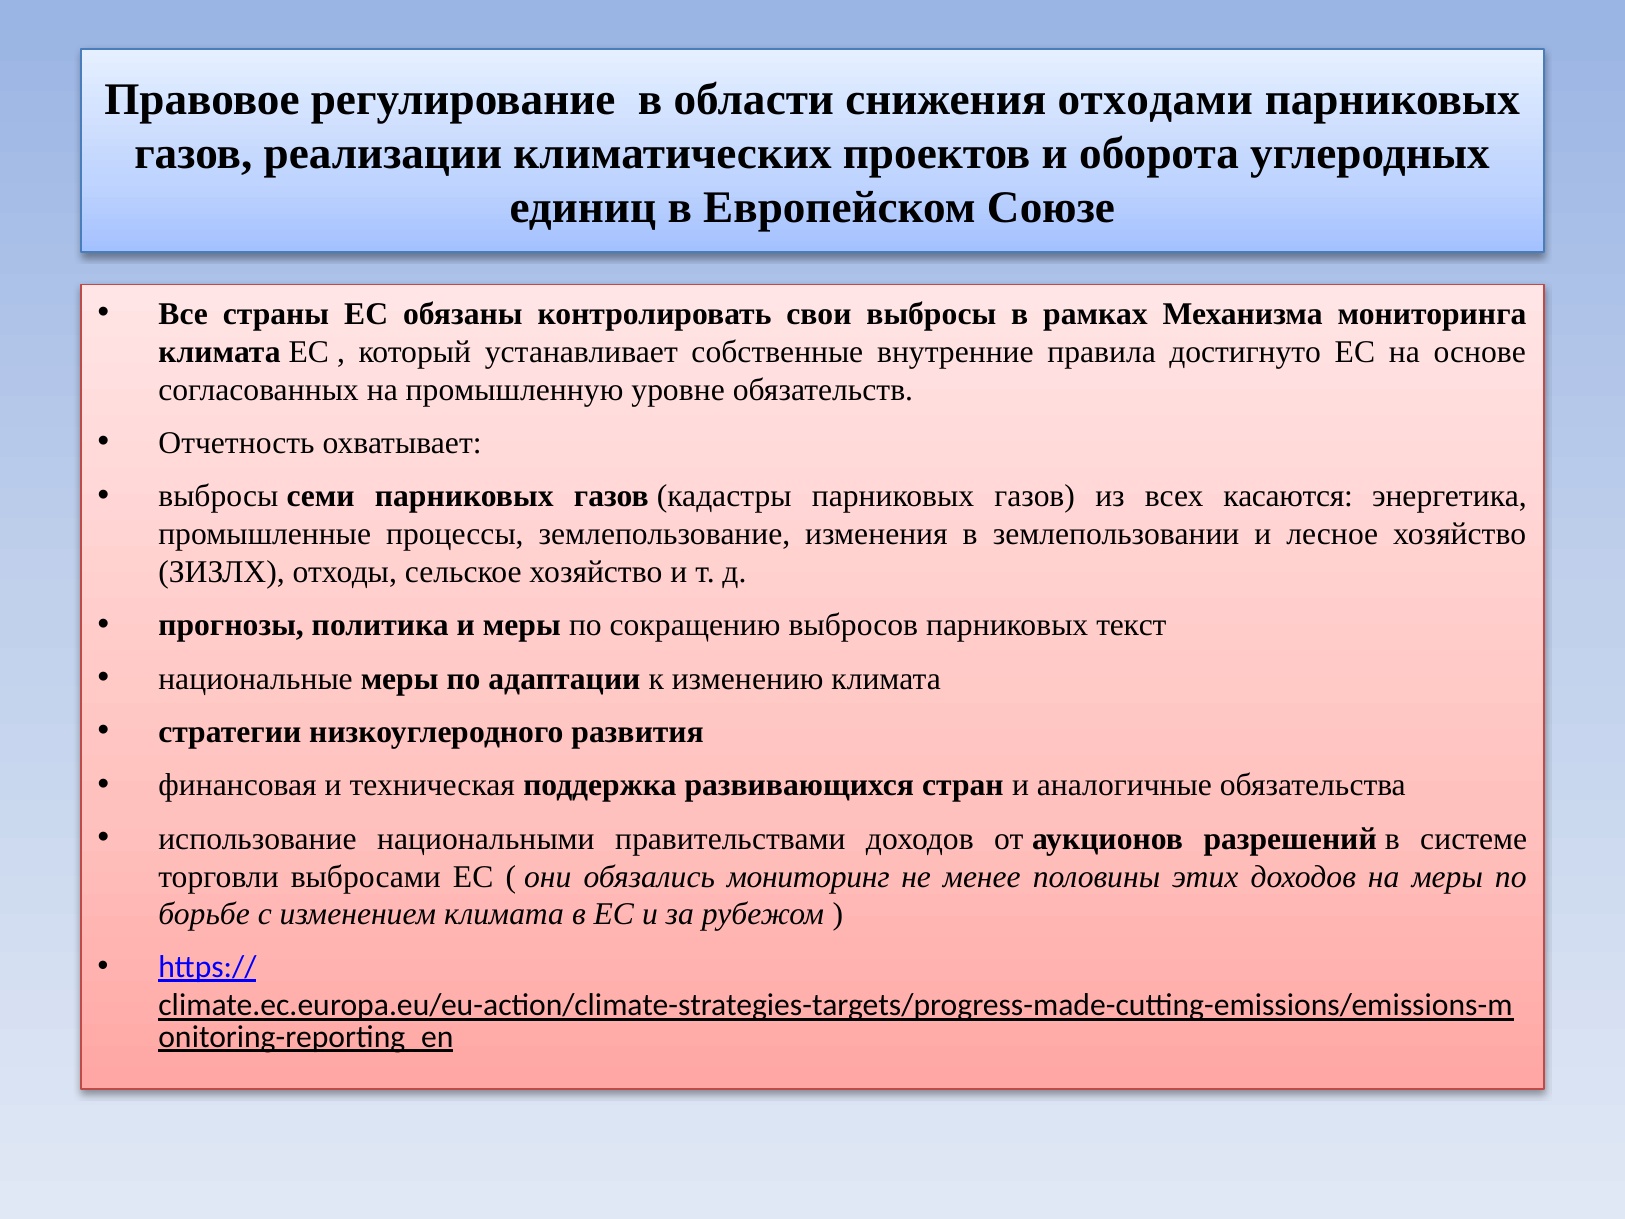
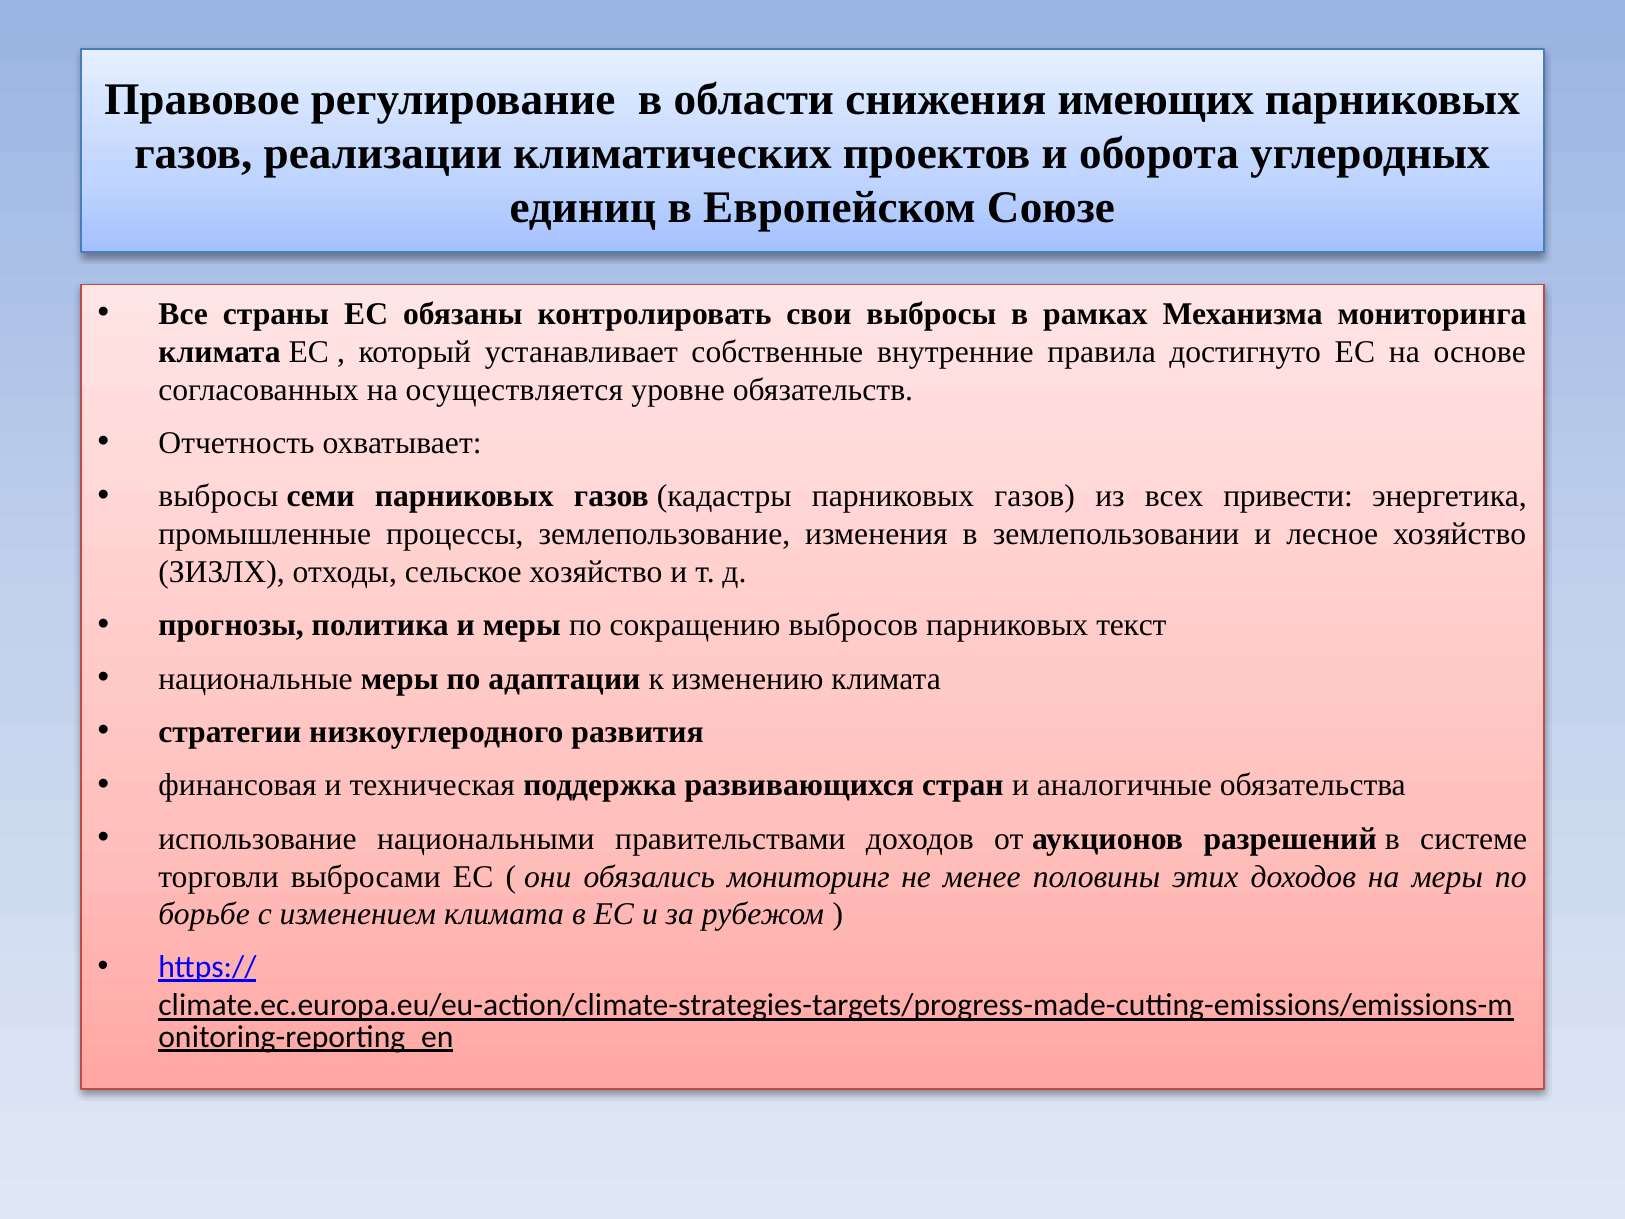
отходами: отходами -> имеющих (1156, 99)
промышленную: промышленную -> осуществляется (514, 390)
касаются: касаются -> привести (1288, 496)
